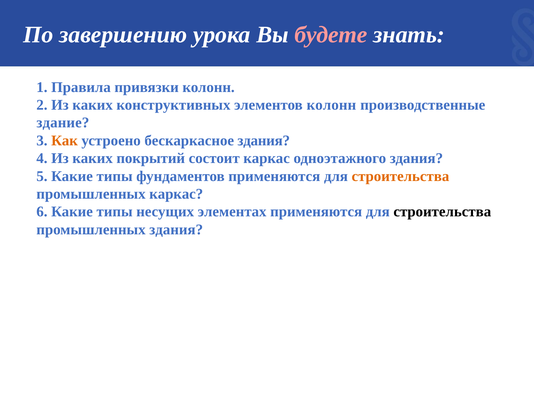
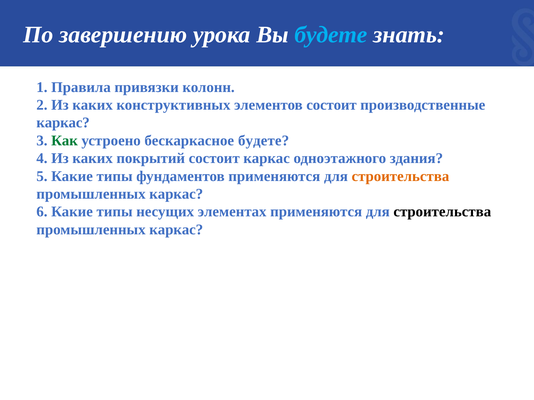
будете colour: pink -> light blue (331, 35)
элементов колонн: колонн -> состоит (332, 105)
здание: здание -> каркас (63, 123)
Как colour: orange -> green (65, 141)
бескаркасное здания: здания -> будете (264, 141)
здания: здания -> каркас (176, 230)
